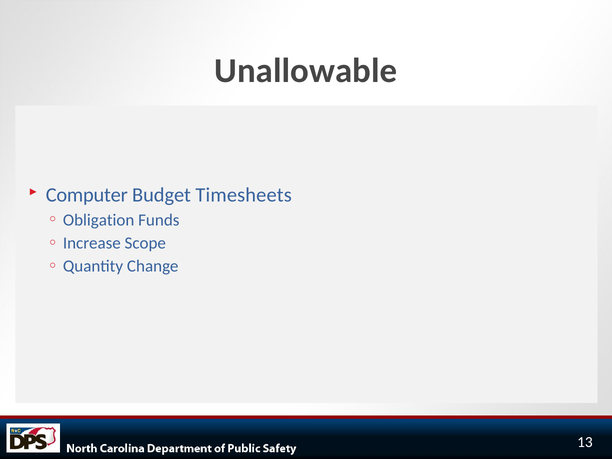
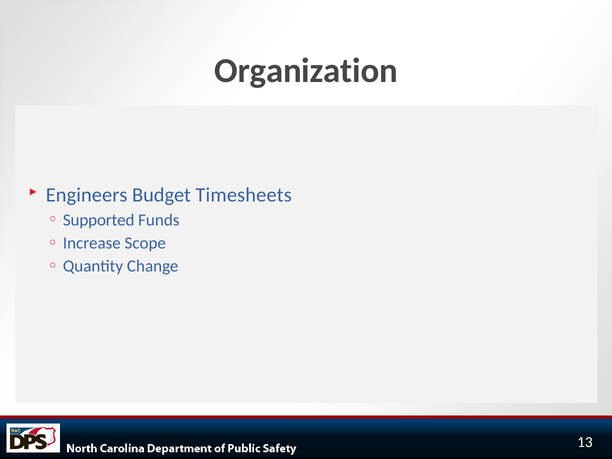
Unallowable: Unallowable -> Organization (306, 71)
Computer: Computer -> Engineers (87, 195)
Obligation: Obligation -> Supported (99, 220)
